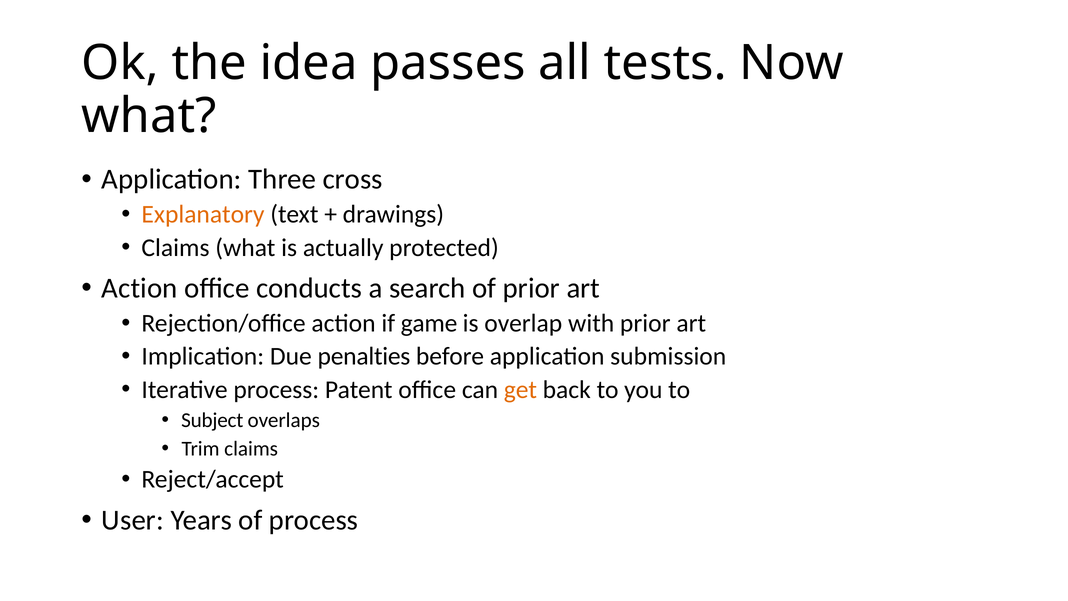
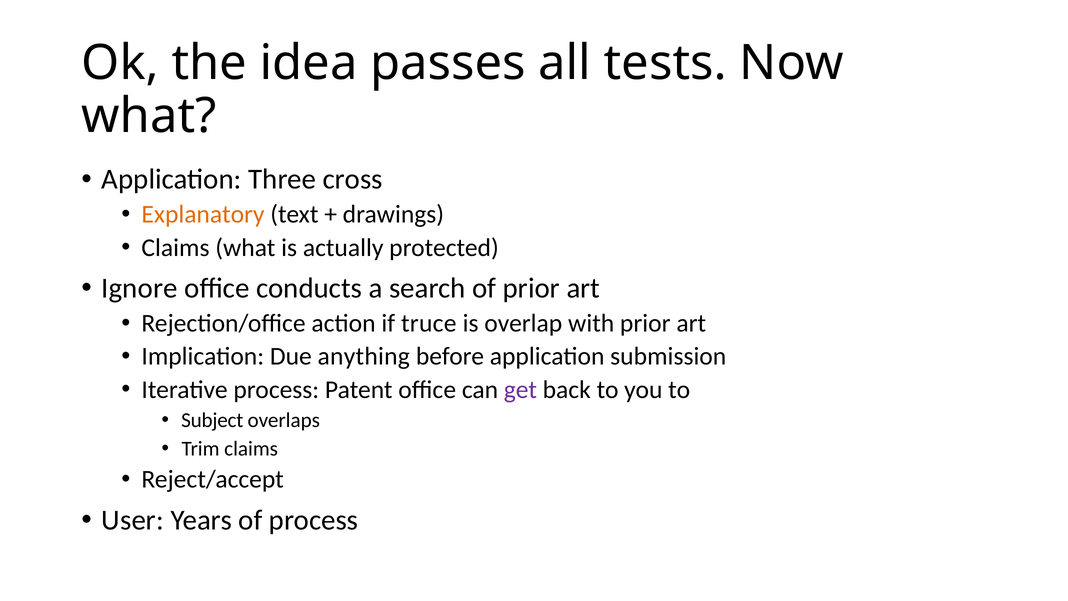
Action: Action -> Ignore (140, 288)
game: game -> truce (429, 323)
penalties: penalties -> anything (364, 356)
get colour: orange -> purple (520, 389)
